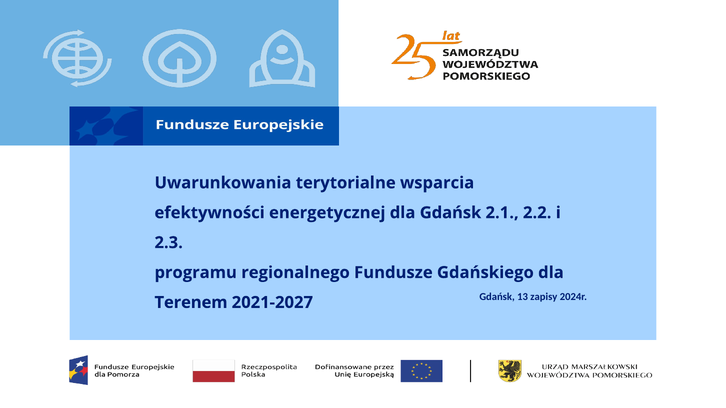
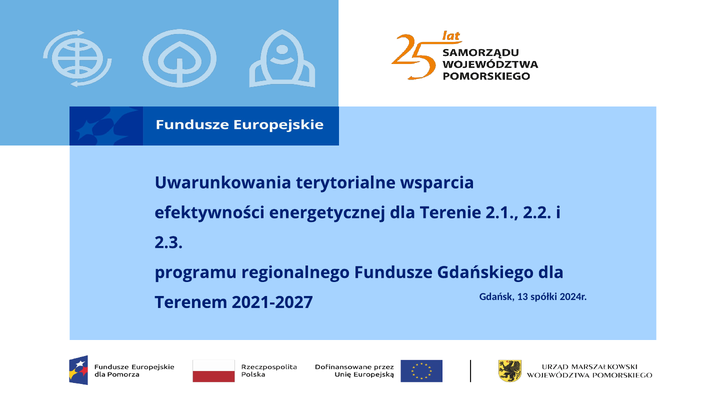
dla Gdańsk: Gdańsk -> Terenie (451, 213)
zapisy: zapisy -> spółki (544, 297)
